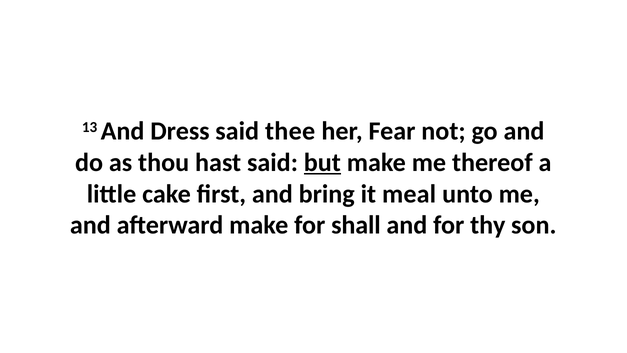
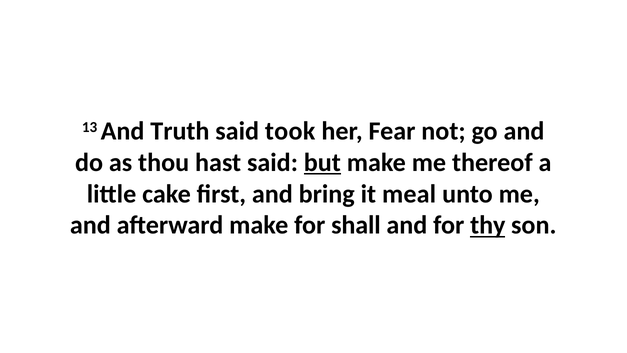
Dress: Dress -> Truth (180, 131)
thee: thee -> took (290, 131)
thy underline: none -> present (488, 225)
